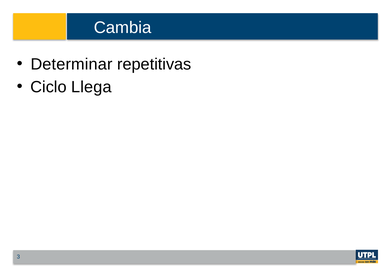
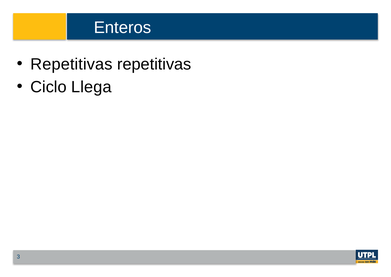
Cambia: Cambia -> Enteros (123, 27)
Determinar: Determinar -> Repetitivas (72, 64)
